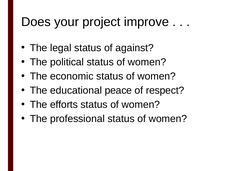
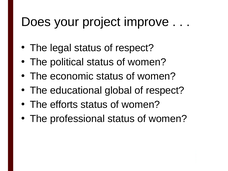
status of against: against -> respect (135, 48)
peace: peace -> global (118, 90)
